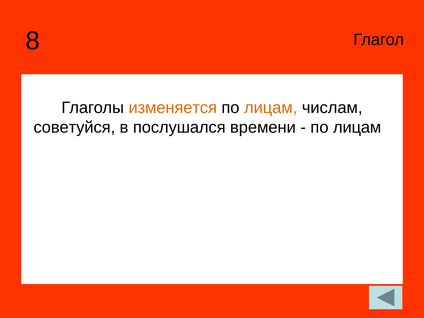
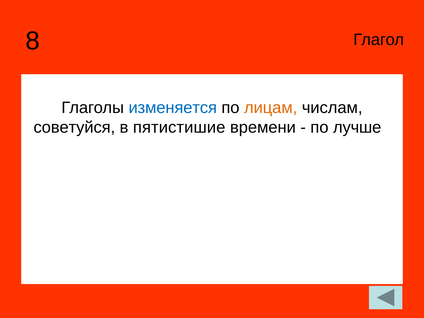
изменяется colour: orange -> blue (173, 108)
послушался: послушался -> пятистишие (179, 127)
лицам: лицам -> лучше (357, 127)
